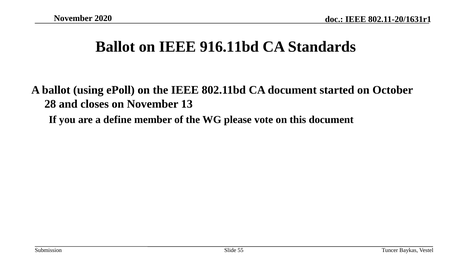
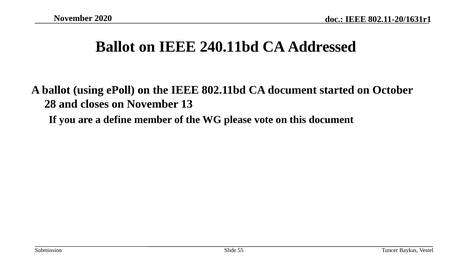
916.11bd: 916.11bd -> 240.11bd (229, 47)
Standards: Standards -> Addressed (322, 47)
